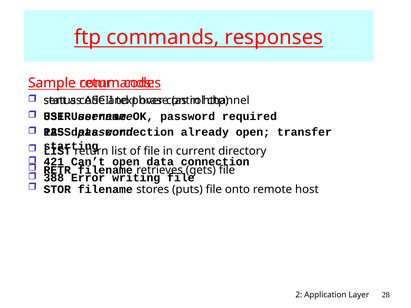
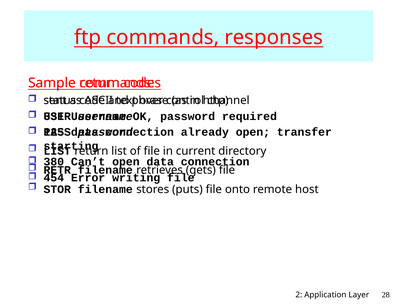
421: 421 -> 380 (54, 162)
388: 388 -> 454 (54, 178)
